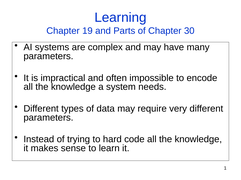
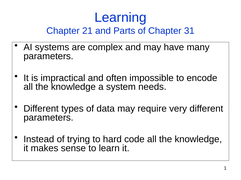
19: 19 -> 21 (87, 31)
30: 30 -> 31 (189, 31)
